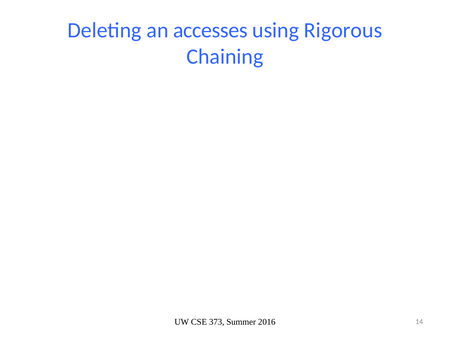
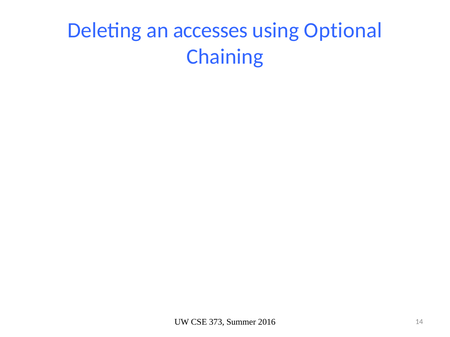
Rigorous: Rigorous -> Optional (343, 30)
